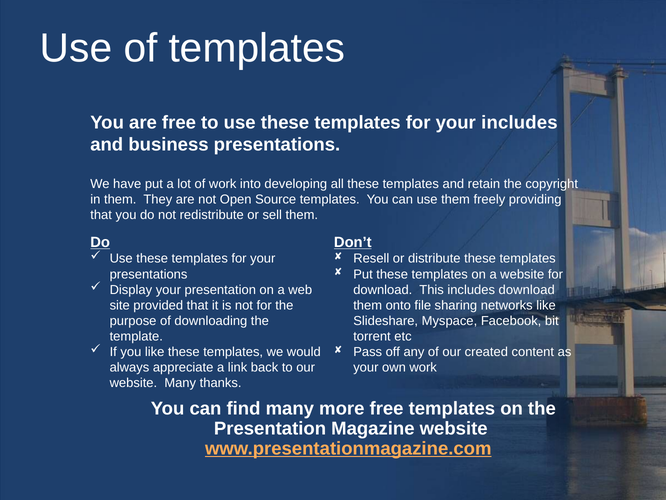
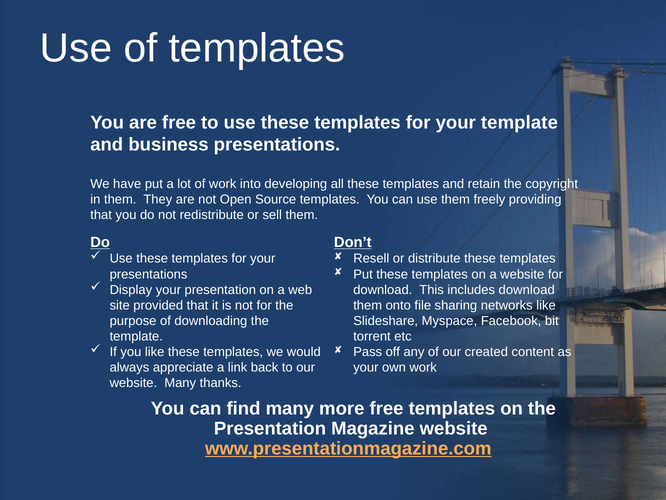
your includes: includes -> template (519, 122)
